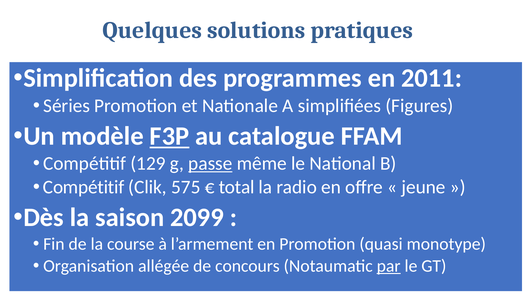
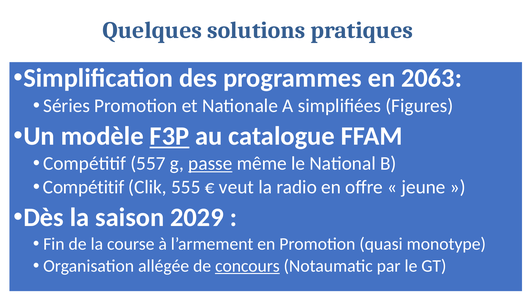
2011: 2011 -> 2063 (432, 78)
129: 129 -> 557 (148, 163)
575: 575 -> 555 (186, 187)
total: total -> veut (237, 187)
2099: 2099 -> 2029 (197, 217)
concours underline: none -> present (247, 265)
par underline: present -> none (389, 265)
